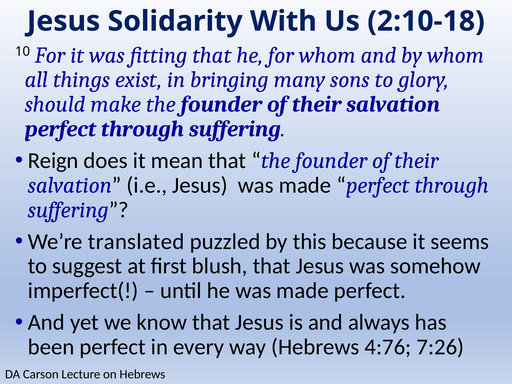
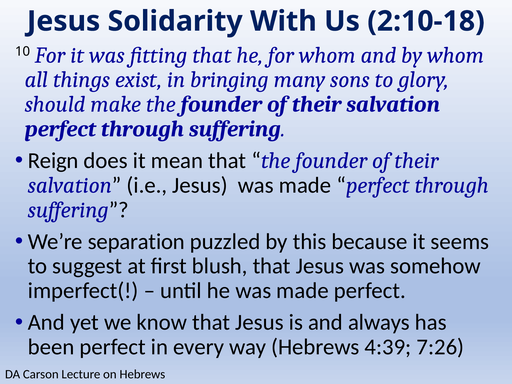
translated: translated -> separation (136, 242)
4:76: 4:76 -> 4:39 (388, 347)
